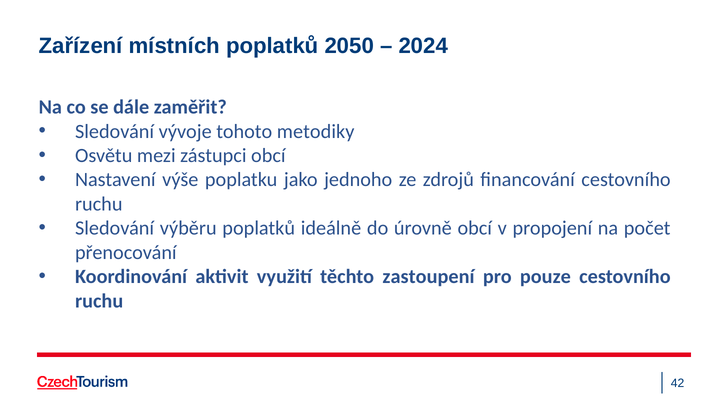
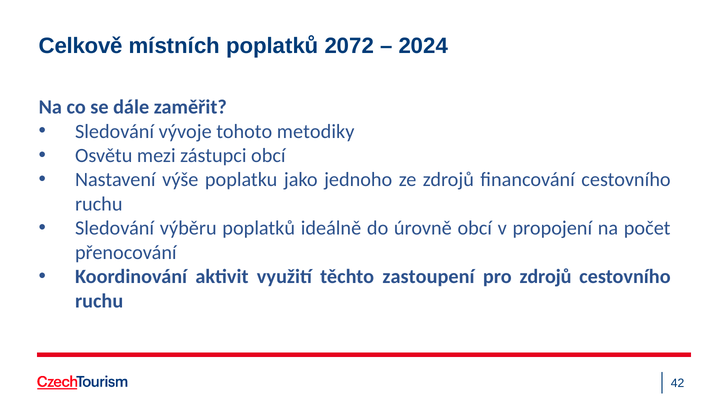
Zařízení: Zařízení -> Celkově (81, 46)
2050: 2050 -> 2072 (349, 46)
pro pouze: pouze -> zdrojů (546, 277)
